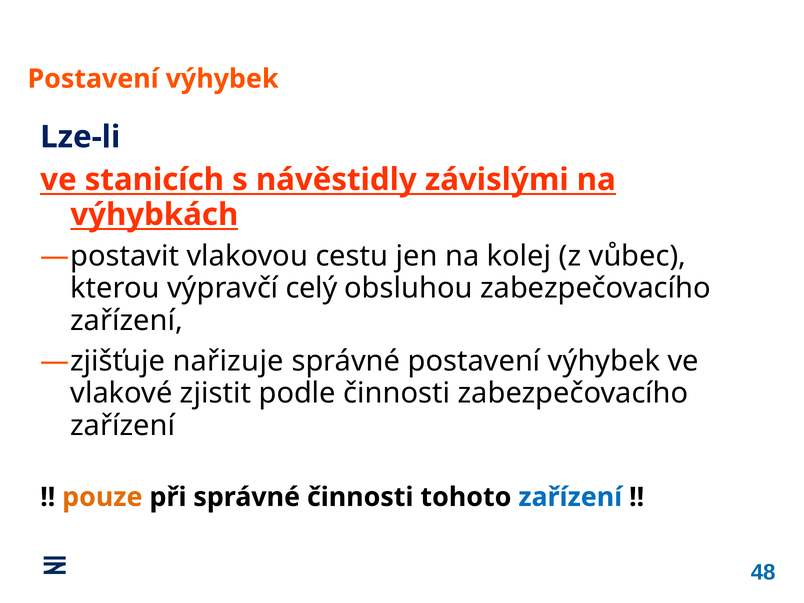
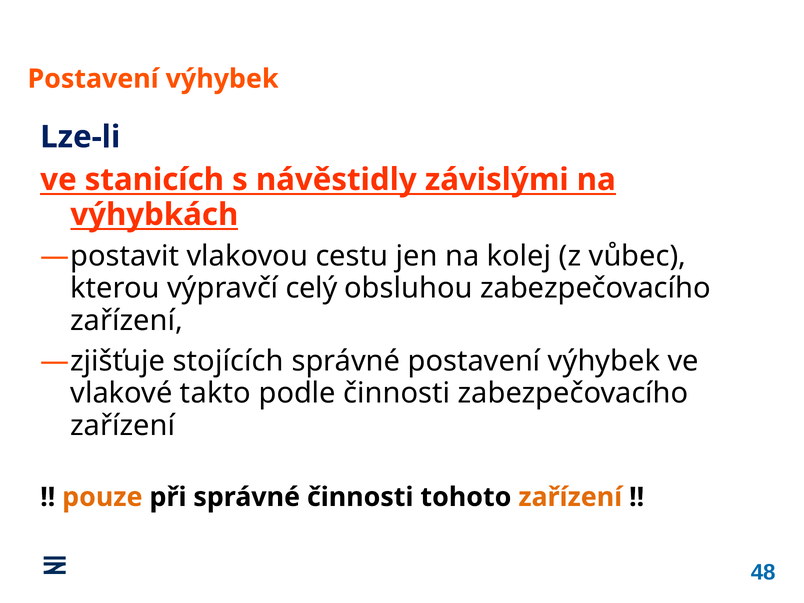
nařizuje: nařizuje -> stojících (228, 361)
zjistit: zjistit -> takto (215, 393)
zařízení colour: blue -> orange (570, 497)
